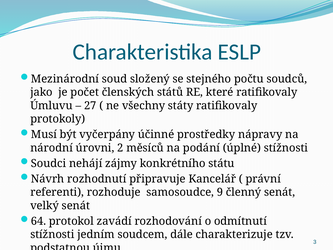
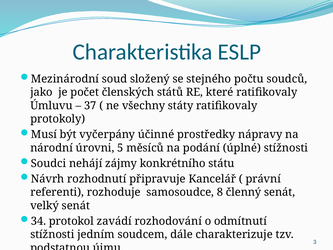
27: 27 -> 37 (90, 106)
2: 2 -> 5 (120, 148)
9: 9 -> 8 (220, 192)
64: 64 -> 34 (38, 221)
